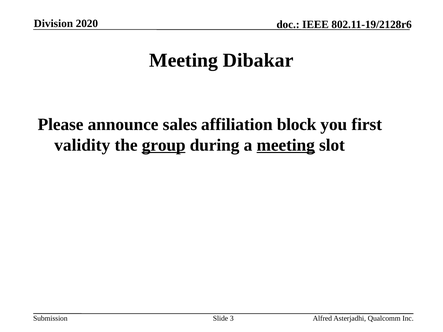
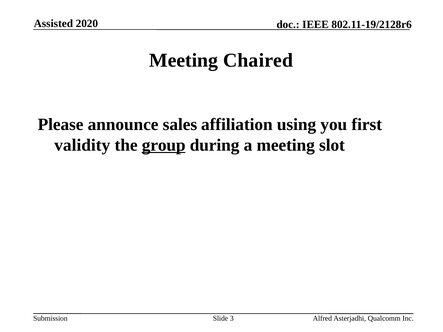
Division: Division -> Assisted (53, 23)
Dibakar: Dibakar -> Chaired (258, 60)
block: block -> using (297, 125)
meeting underline: present -> none (286, 145)
